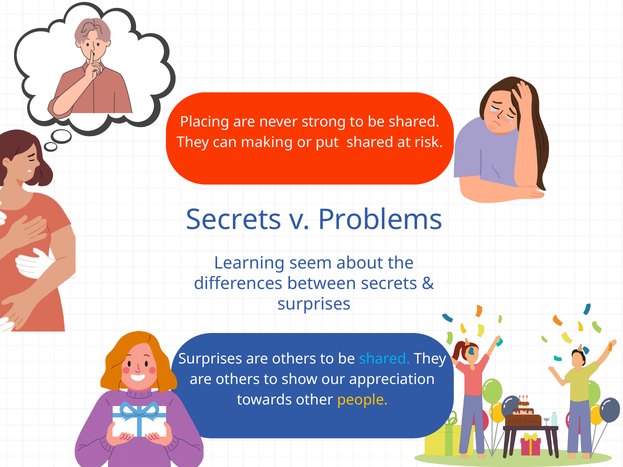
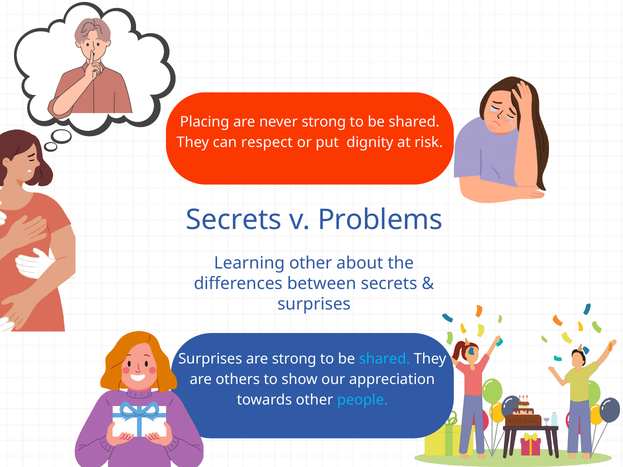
making: making -> respect (267, 142)
put shared: shared -> dignity (370, 142)
Learning seem: seem -> other (311, 263)
others: others -> strong (294, 359)
people colour: yellow -> light blue (362, 400)
